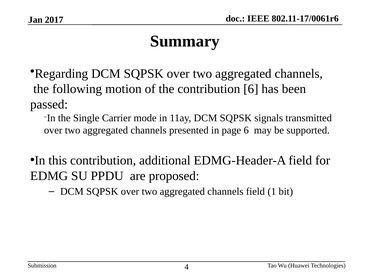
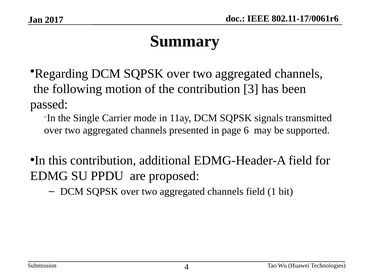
contribution 6: 6 -> 3 (251, 89)
